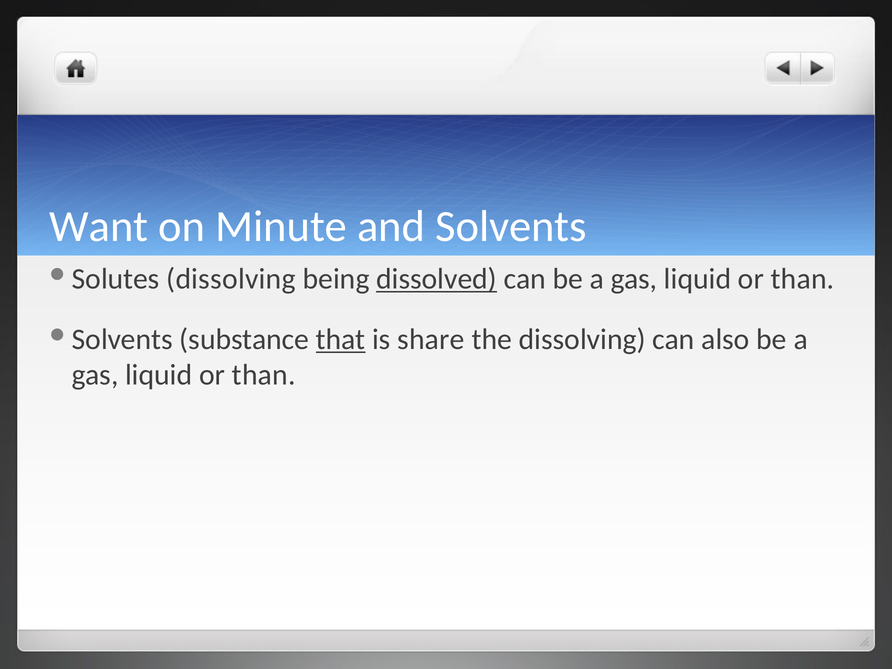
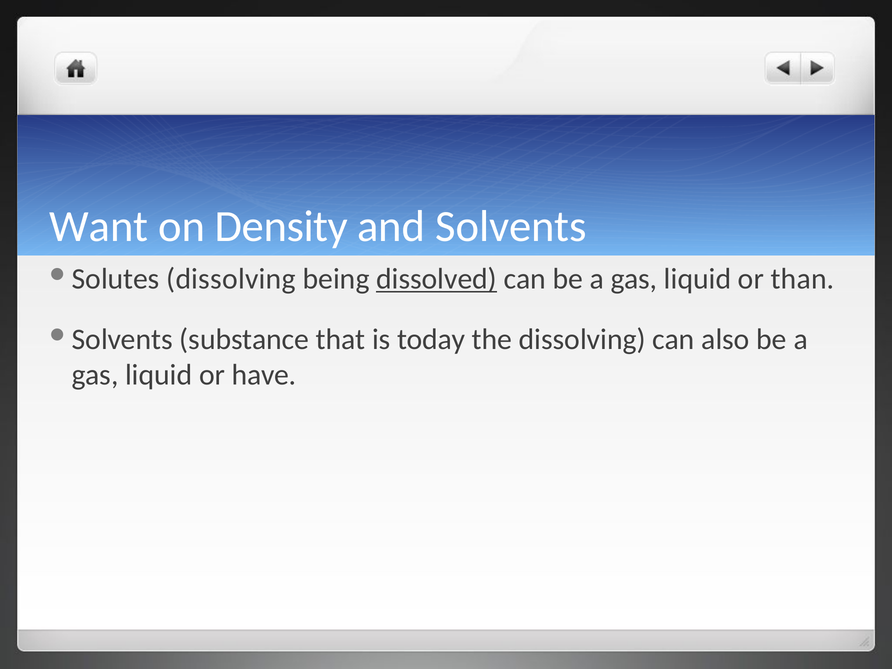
Minute: Minute -> Density (281, 226)
that underline: present -> none (341, 339)
share: share -> today (431, 339)
than: than -> have (264, 375)
